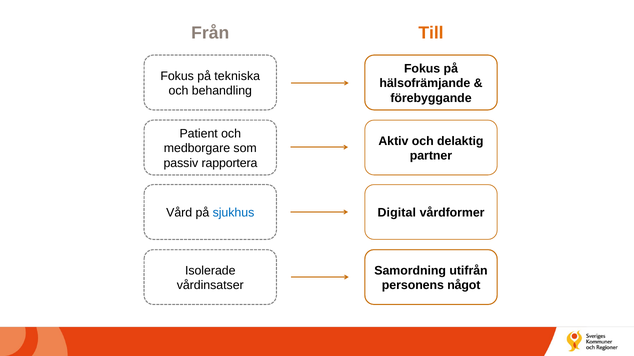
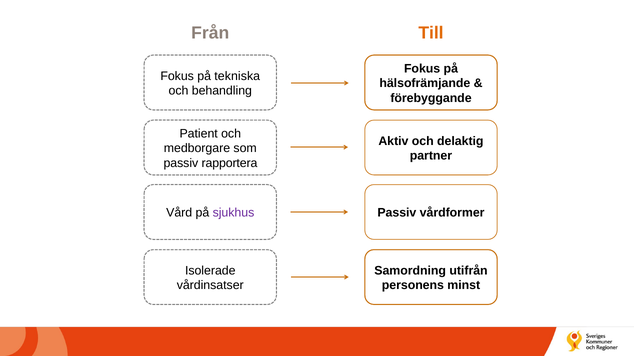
sjukhus colour: blue -> purple (233, 213)
Digital: Digital -> Passiv (397, 213)
något: något -> minst (464, 286)
